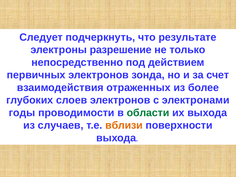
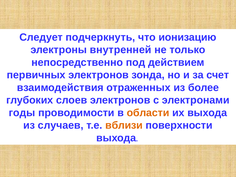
результате: результате -> ионизацию (187, 37)
разрешение: разрешение -> внутренней (121, 50)
области colour: green -> orange (148, 113)
